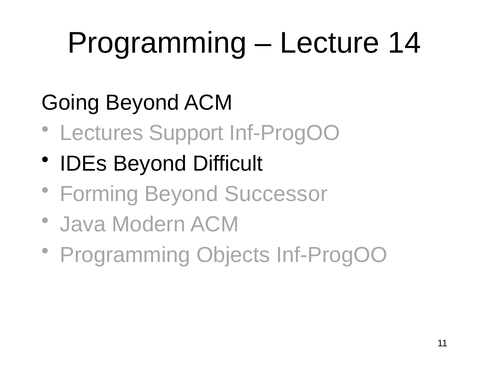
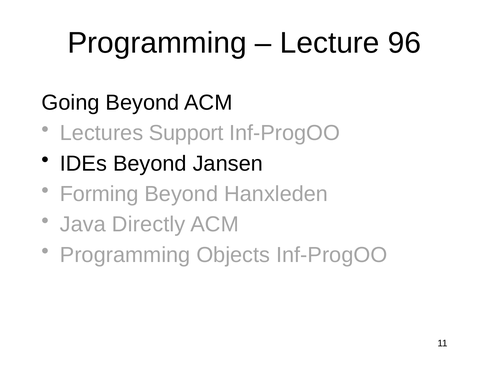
14: 14 -> 96 (404, 43)
Difficult: Difficult -> Jansen (228, 163)
Successor: Successor -> Hanxleden (276, 194)
Modern: Modern -> Directly (149, 224)
